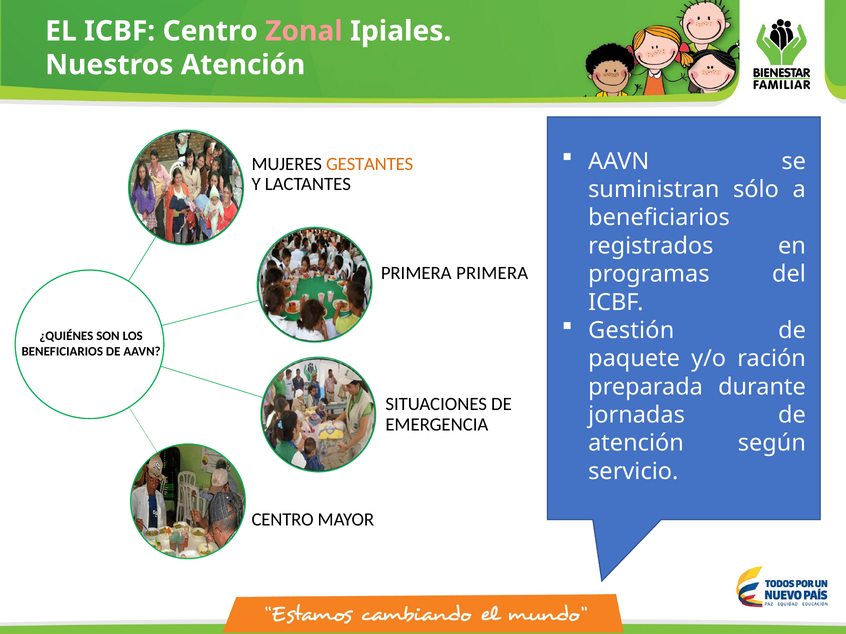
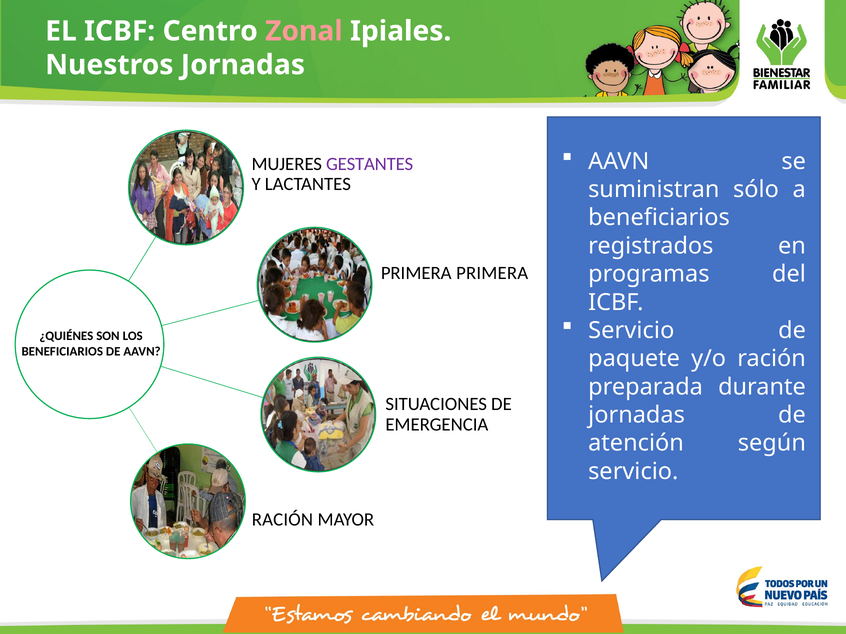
Nuestros Atención: Atención -> Jornadas (243, 65)
GESTANTES colour: orange -> purple (370, 164)
Gestión: Gestión -> Servicio (631, 331)
CENTRO: CENTRO -> RACIÓN (282, 520)
